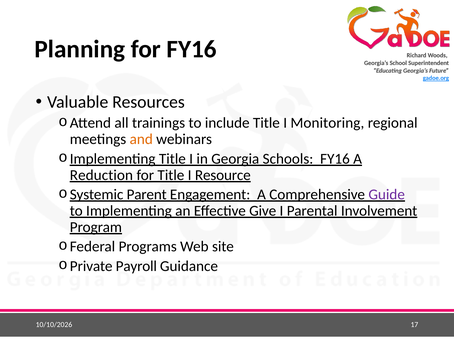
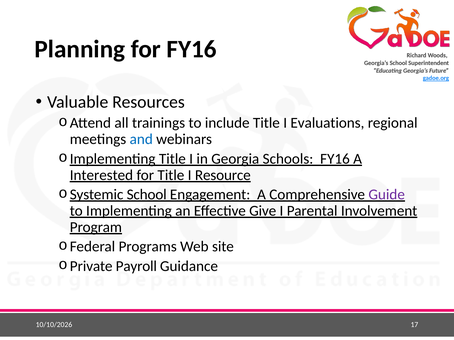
Monitoring: Monitoring -> Evaluations (327, 123)
and colour: orange -> blue (141, 140)
Reduction: Reduction -> Interested (101, 175)
Systemic Parent: Parent -> School (147, 195)
